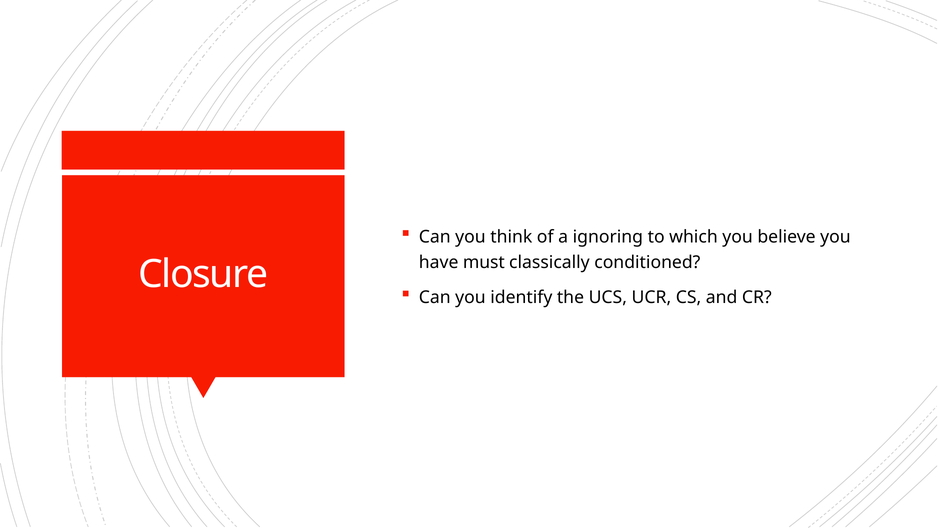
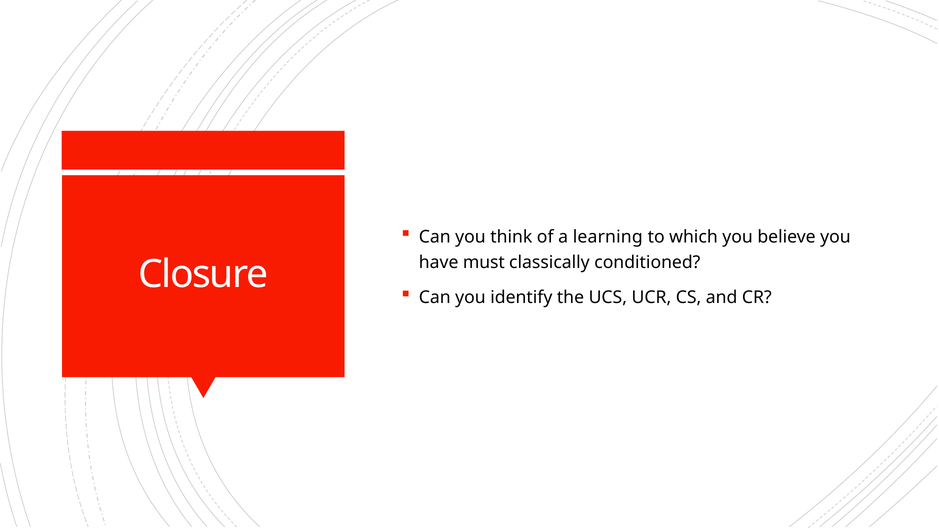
ignoring: ignoring -> learning (608, 237)
